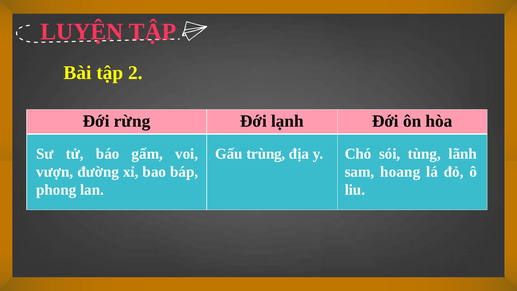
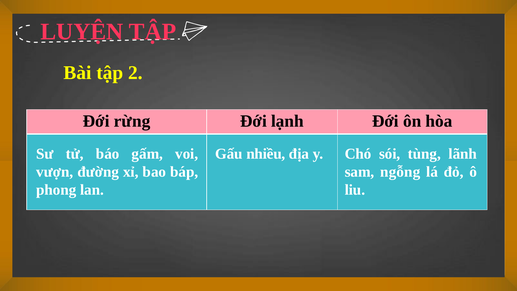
trùng: trùng -> nhiều (266, 154)
hoang: hoang -> ngỗng (400, 172)
